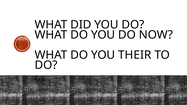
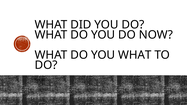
YOU THEIR: THEIR -> WHAT (135, 55)
